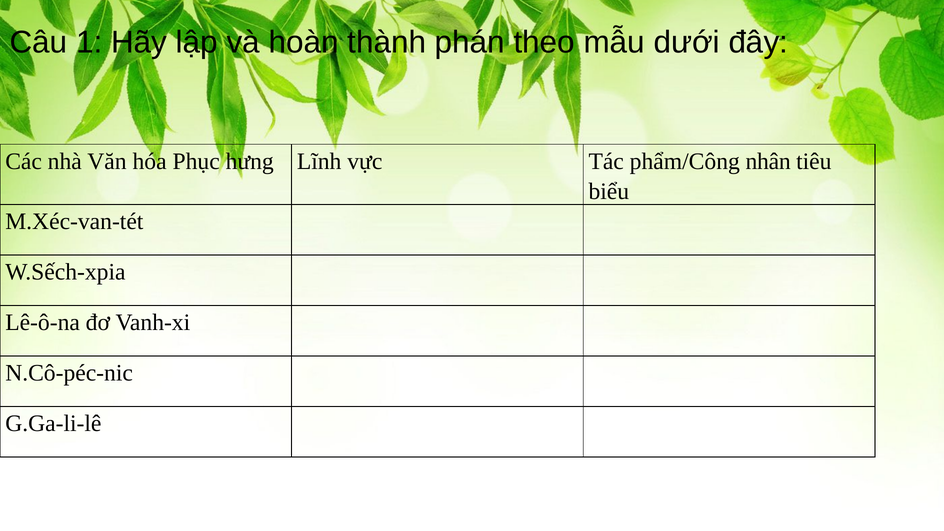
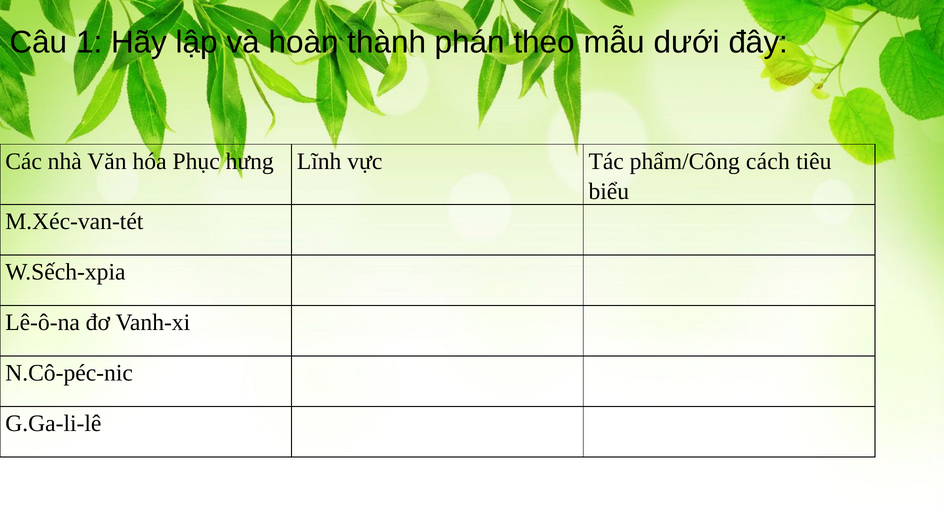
nhân: nhân -> cách (768, 161)
